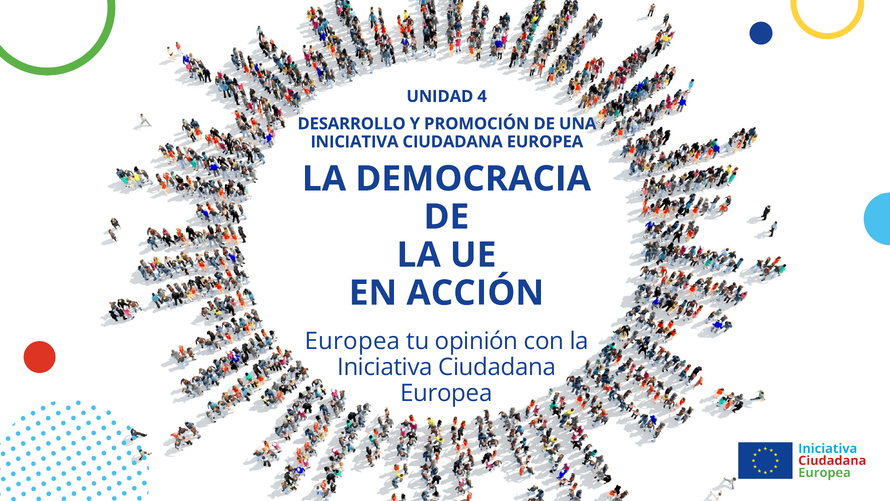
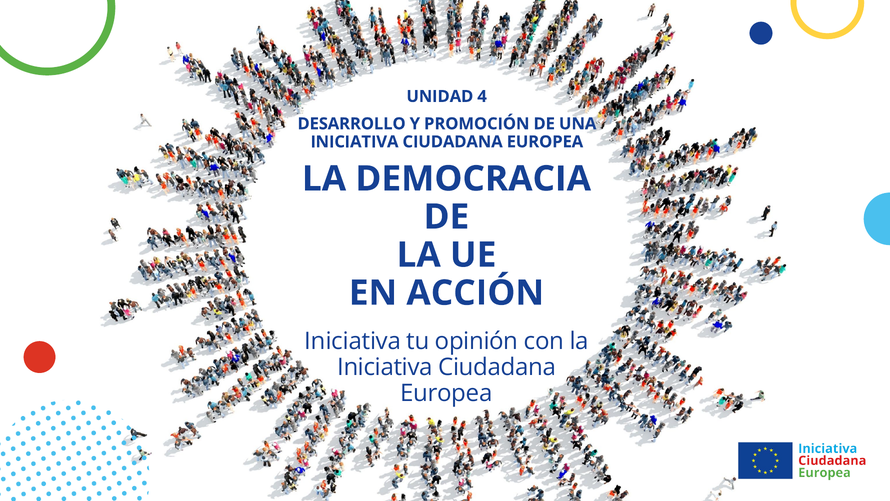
Europea: Europea -> Iniciativa (353, 341)
